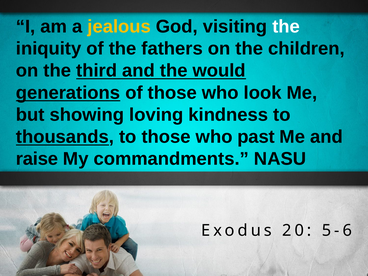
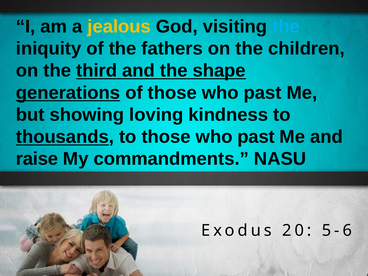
the colour: white -> light blue (286, 26)
would: would -> shape (219, 71)
of those who look: look -> past (263, 93)
